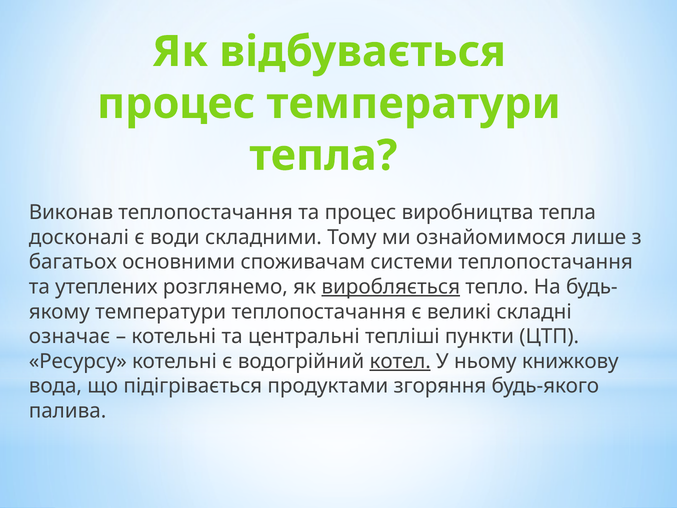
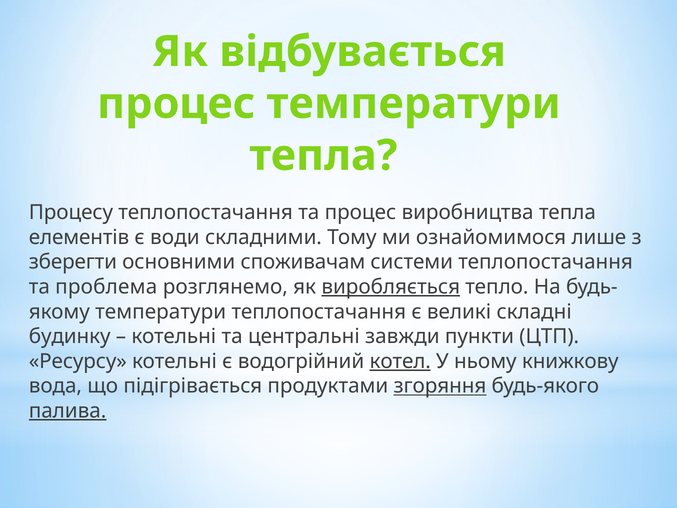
Виконав: Виконав -> Процесу (71, 212)
досконалі: досконалі -> елементів (79, 237)
багатьох: багатьох -> зберегти (73, 262)
утеплених: утеплених -> проблема (106, 287)
означає: означає -> будинку (70, 336)
тепліші: тепліші -> завжди (402, 336)
згоряння underline: none -> present (440, 386)
палива underline: none -> present (68, 411)
